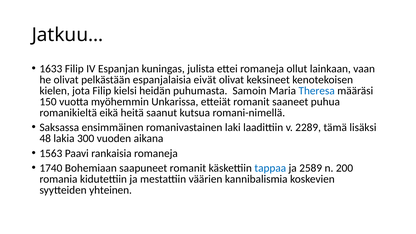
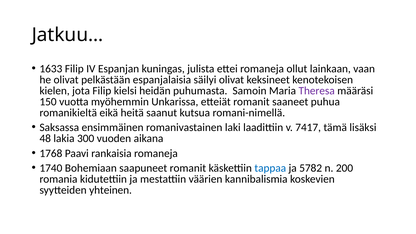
eivät: eivät -> säilyi (205, 80)
Theresa colour: blue -> purple (317, 91)
2289: 2289 -> 7417 (308, 128)
1563: 1563 -> 1768 (51, 153)
2589: 2589 -> 5782 (311, 168)
